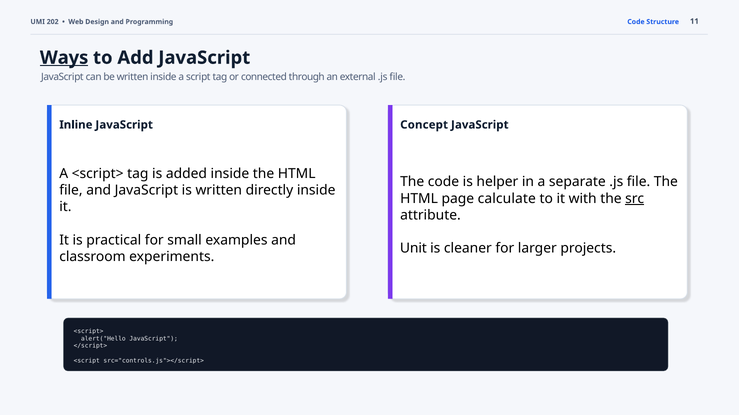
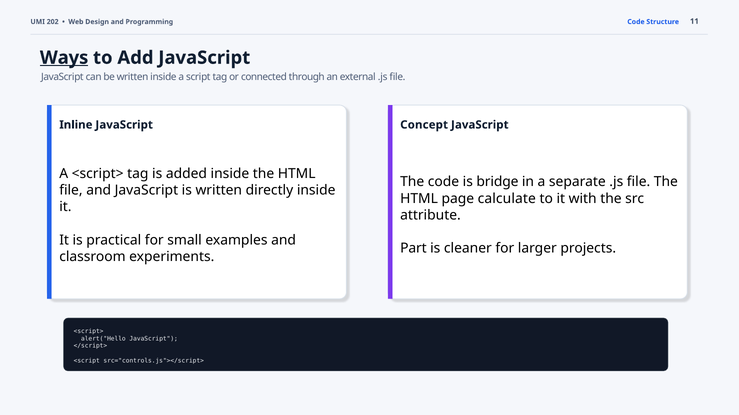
helper: helper -> bridge (497, 182)
src underline: present -> none (635, 199)
Unit: Unit -> Part (413, 249)
